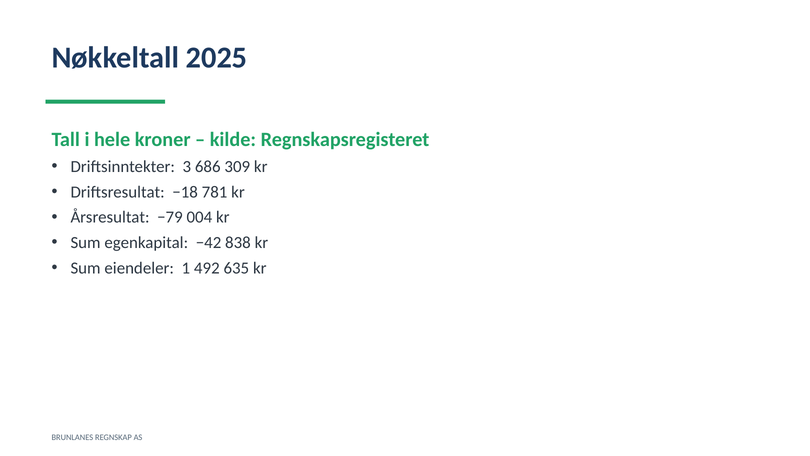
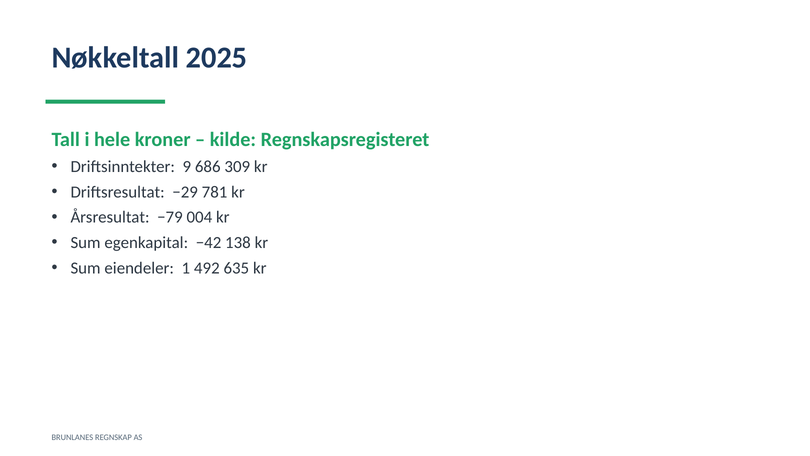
3: 3 -> 9 (187, 167)
−18: −18 -> −29 (185, 192)
838: 838 -> 138 (238, 243)
